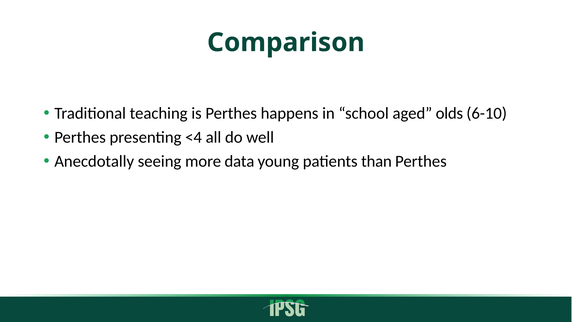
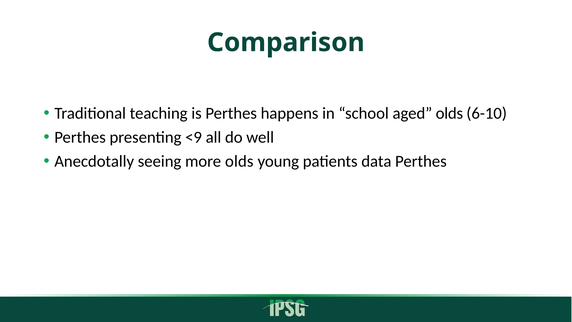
<4: <4 -> <9 (194, 137)
more data: data -> olds (239, 161)
than: than -> data (376, 161)
